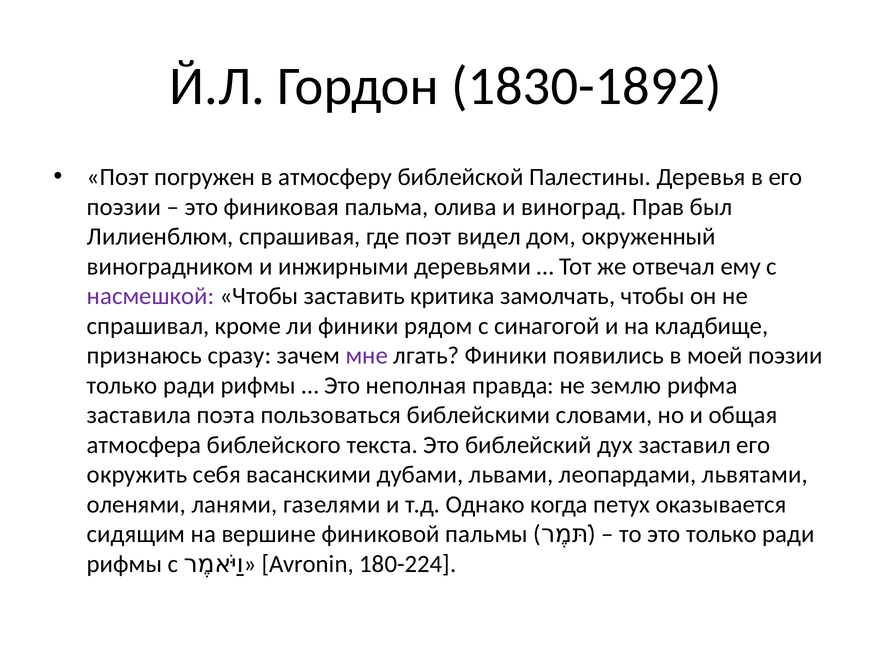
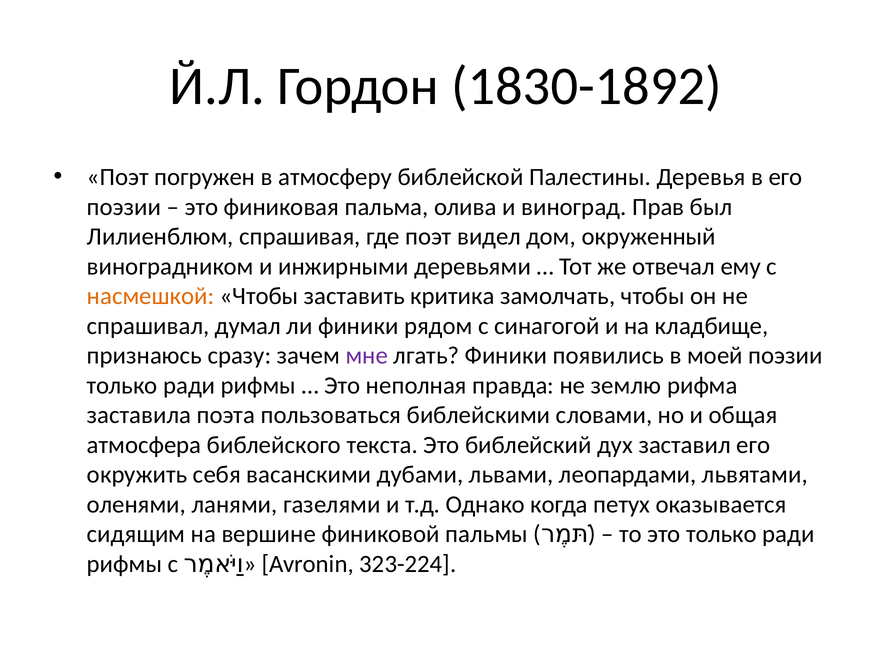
насмешкой colour: purple -> orange (151, 296)
кроме: кроме -> думал (248, 326)
180-224: 180-224 -> 323-224 (408, 564)
